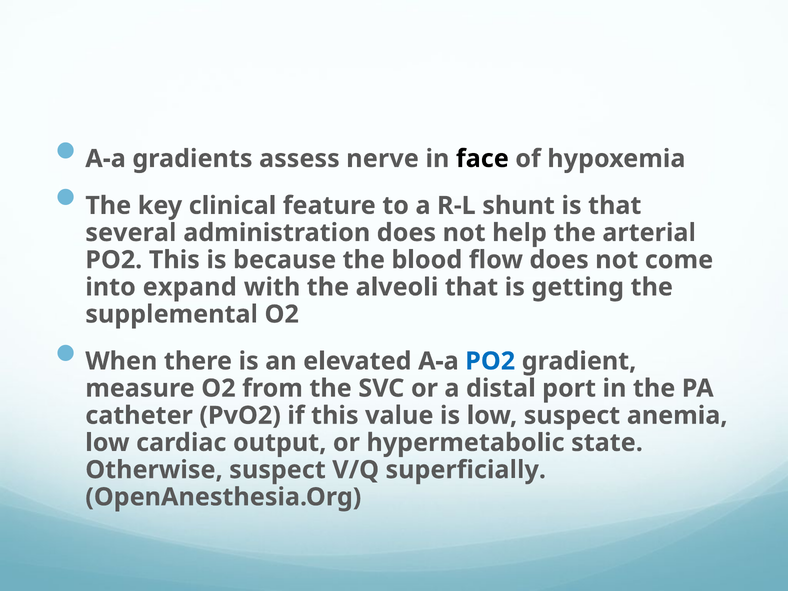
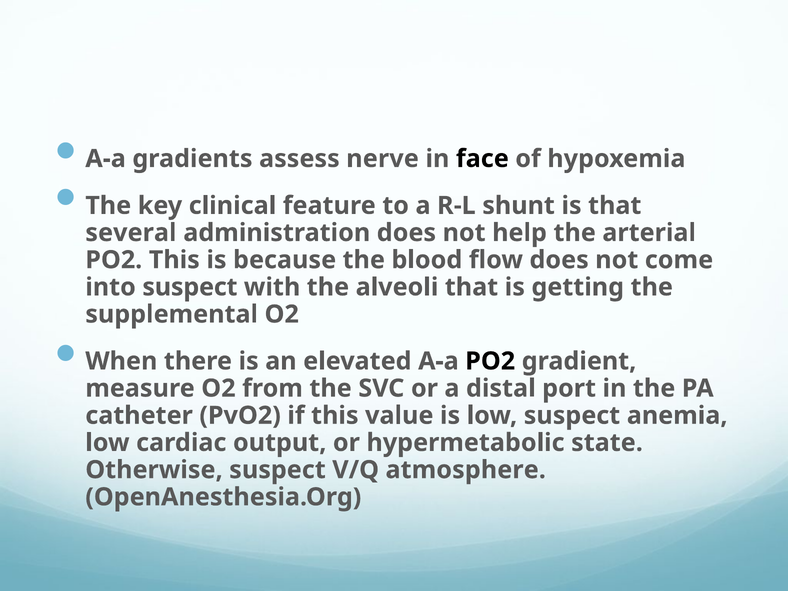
into expand: expand -> suspect (190, 287)
PO2 colour: blue -> black (490, 361)
superficially: superficially -> atmosphere (466, 470)
